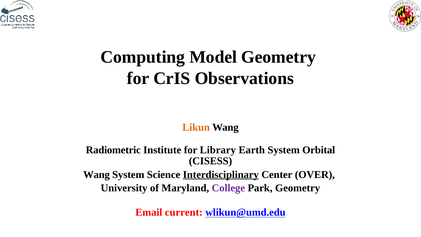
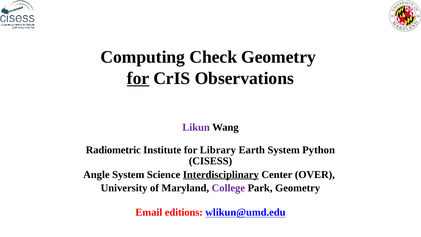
Model: Model -> Check (213, 57)
for underline: none -> present (138, 78)
Likun colour: orange -> purple (196, 127)
Orbital: Orbital -> Python (319, 150)
Wang: Wang -> Angle (96, 174)
current: current -> editions (184, 212)
